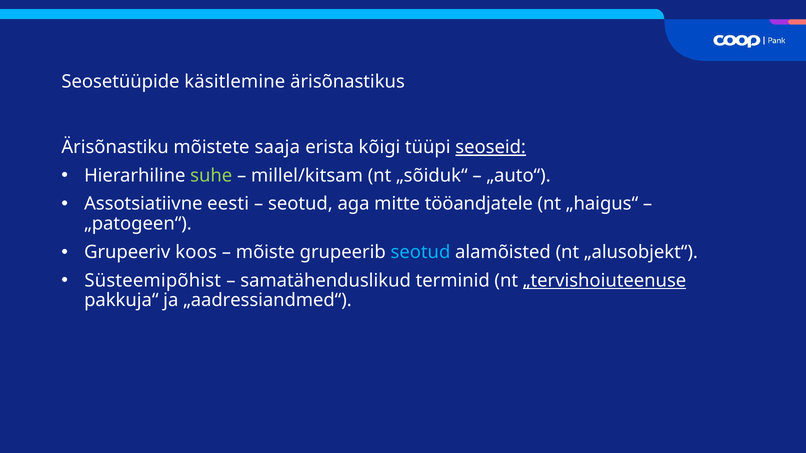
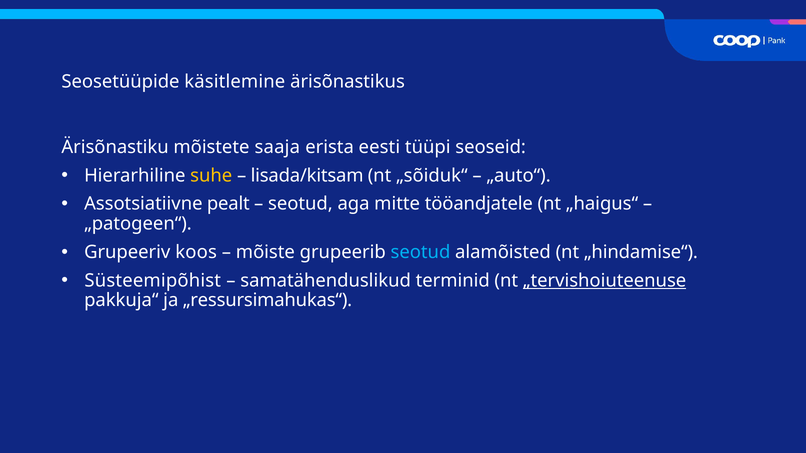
kõigi: kõigi -> eesti (379, 147)
seoseid underline: present -> none (491, 147)
suhe colour: light green -> yellow (211, 176)
millel/kitsam: millel/kitsam -> lisada/kitsam (307, 176)
eesti: eesti -> pealt (228, 204)
„alusobjekt“: „alusobjekt“ -> „hindamise“ (641, 252)
„aadressiandmed“: „aadressiandmed“ -> „ressursimahukas“ (267, 301)
